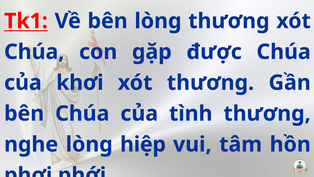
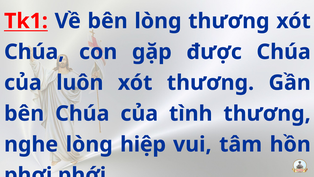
khơi: khơi -> luôn (80, 83)
